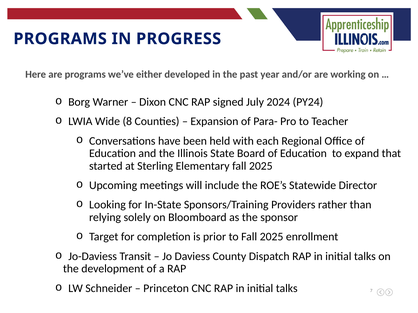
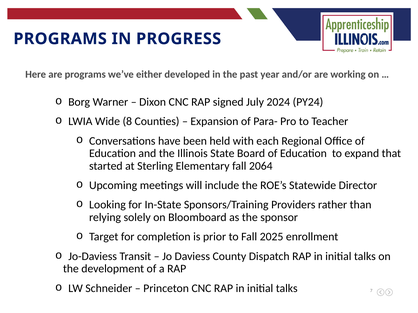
Elementary fall 2025: 2025 -> 2064 (261, 166)
